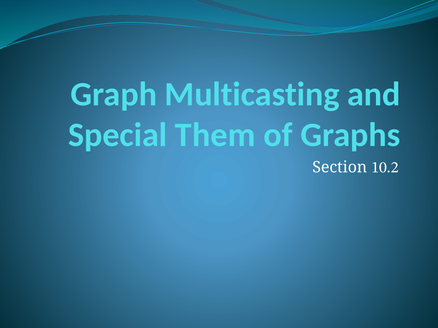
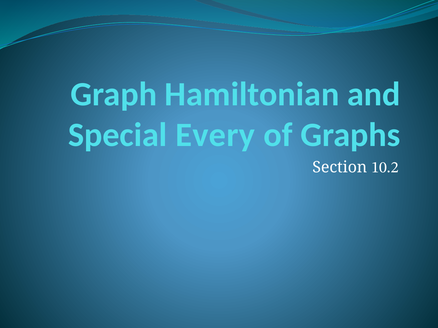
Multicasting: Multicasting -> Hamiltonian (252, 94)
Them: Them -> Every (215, 135)
